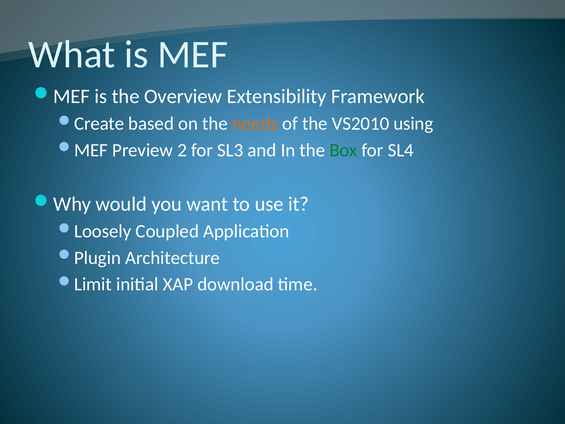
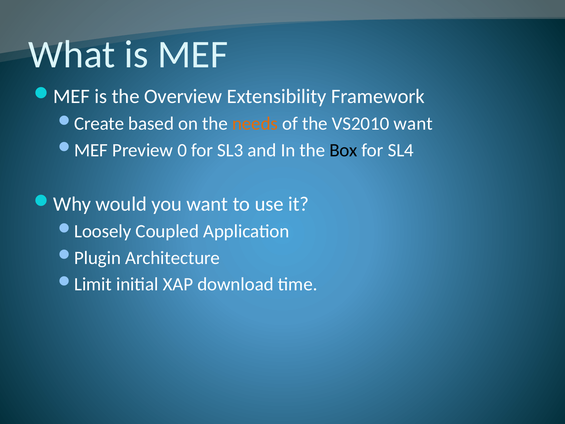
VS2010 using: using -> want (413, 124)
2: 2 -> 0 (182, 150)
Box colour: green -> black (343, 150)
